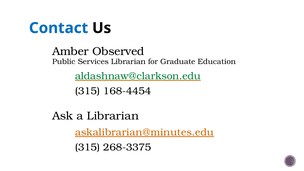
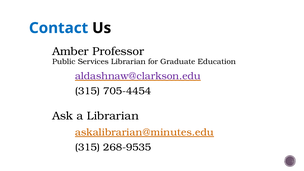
Observed: Observed -> Professor (118, 51)
aldashnaw@clarkson.edu colour: green -> purple (138, 76)
168-4454: 168-4454 -> 705-4454 (127, 91)
268-3375: 268-3375 -> 268-9535 (127, 147)
